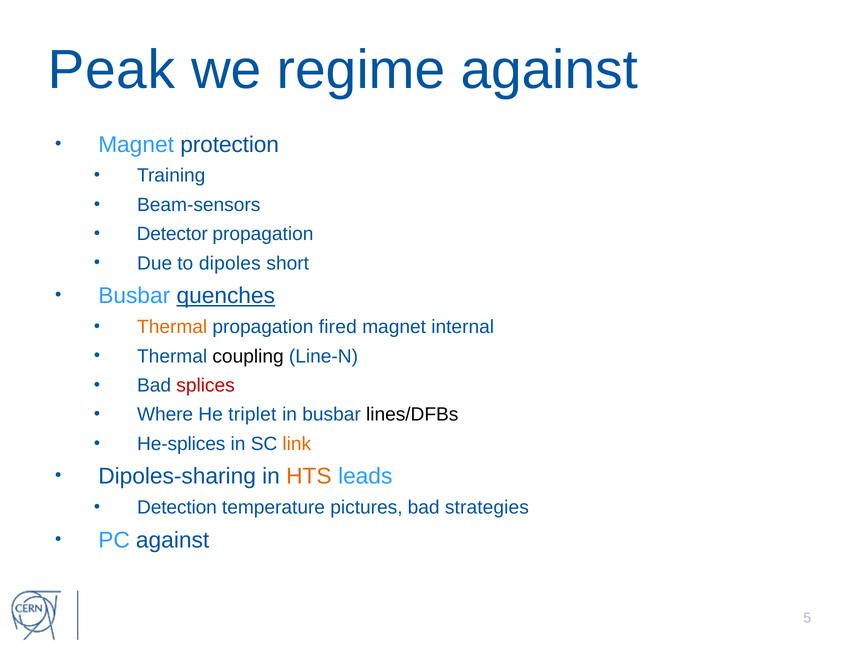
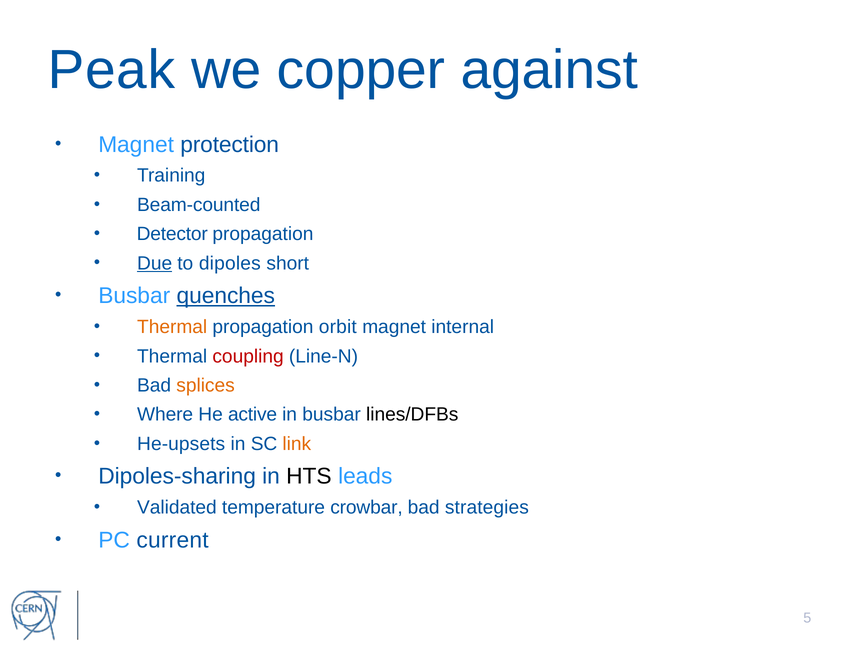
regime: regime -> copper (361, 70)
Beam-sensors: Beam-sensors -> Beam-counted (199, 205)
Due underline: none -> present (155, 263)
fired: fired -> orbit (338, 327)
coupling colour: black -> red (248, 356)
splices colour: red -> orange (206, 386)
triplet: triplet -> active (253, 415)
He-splices: He-splices -> He-upsets (181, 444)
HTS colour: orange -> black (309, 477)
Detection: Detection -> Validated (177, 508)
pictures: pictures -> crowbar (367, 508)
PC against: against -> current (172, 540)
